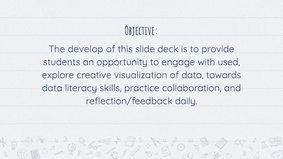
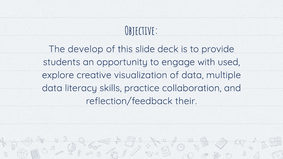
towards: towards -> multiple (224, 75)
daily: daily -> their (186, 101)
